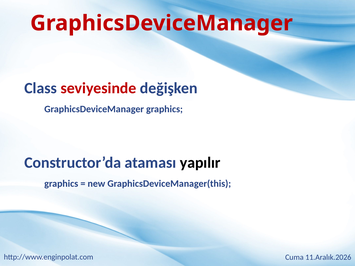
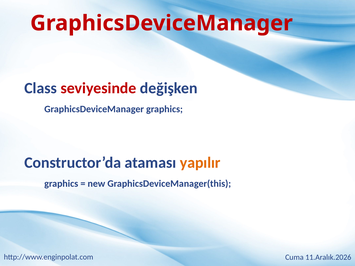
yapılır colour: black -> orange (200, 163)
